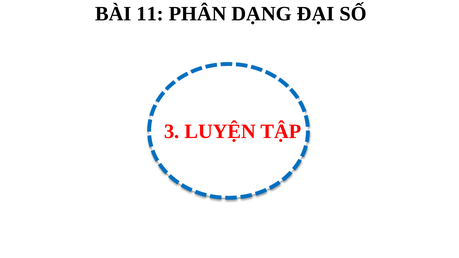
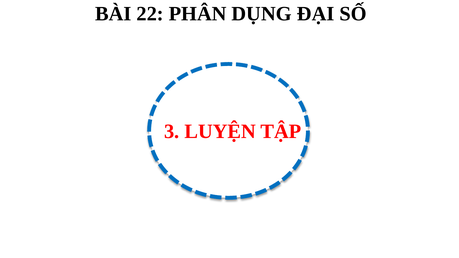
11: 11 -> 22 (150, 14)
DẠNG: DẠNG -> DỤNG (262, 14)
